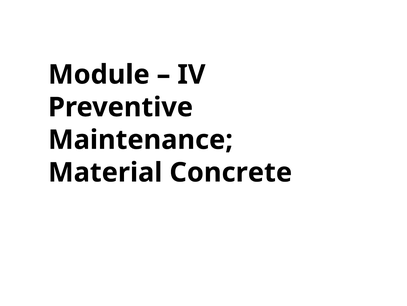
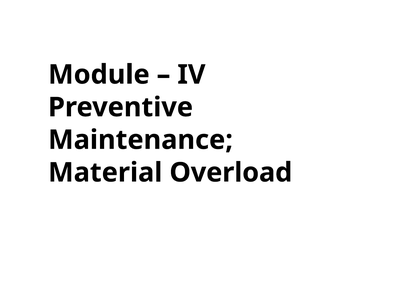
Concrete: Concrete -> Overload (231, 172)
